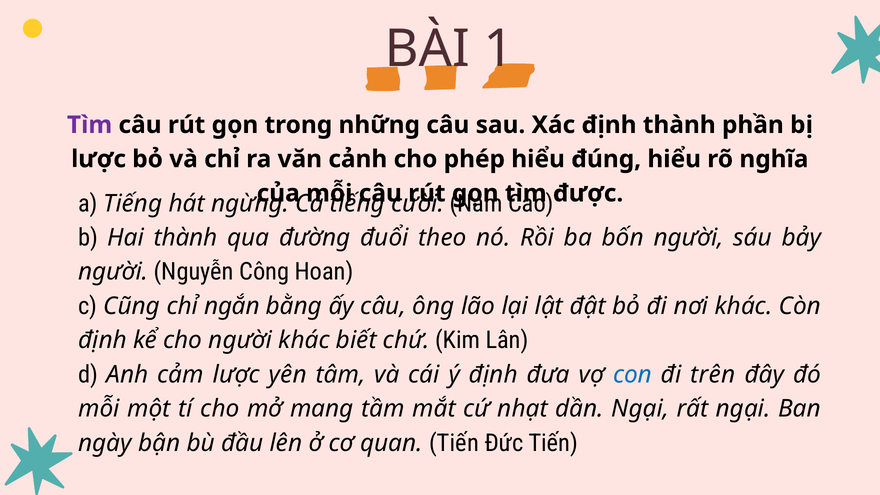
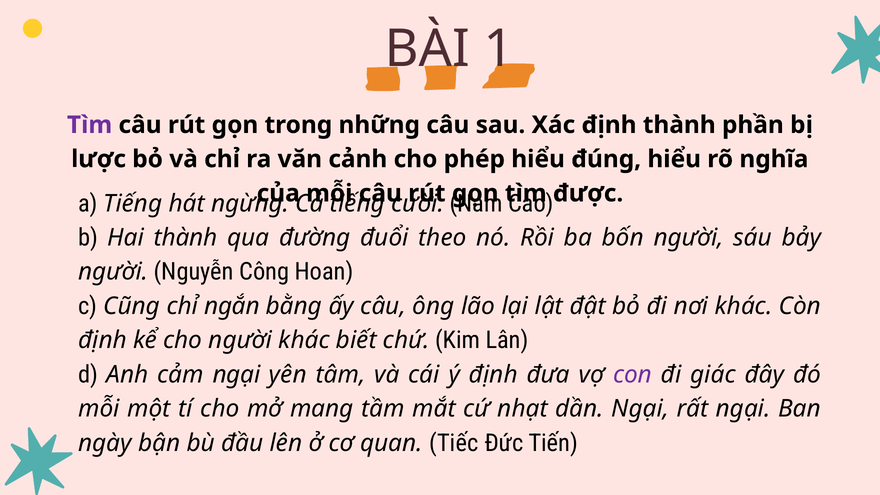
cảm lược: lược -> ngại (236, 375)
con colour: blue -> purple (633, 375)
trên: trên -> giác (713, 375)
quan Tiến: Tiến -> Tiếc (454, 443)
